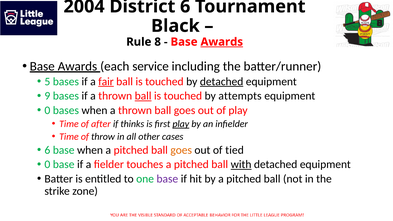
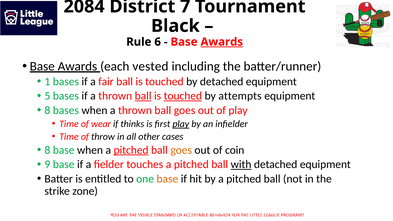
2004: 2004 -> 2084 (84, 6)
District 6: 6 -> 7 (185, 6)
8: 8 -> 6 (158, 42)
service: service -> vested (150, 66)
5: 5 -> 1 (47, 82)
fair underline: present -> none (106, 82)
detached underline: present -> none (222, 82)
9: 9 -> 5 (47, 96)
touched underline: none -> present (183, 96)
0: 0 -> 8 (47, 110)
after: after -> wear (101, 124)
6: 6 -> 8 (47, 150)
pitched underline: none -> present (131, 150)
tied: tied -> coin (235, 150)
0: 0 -> 9 (47, 164)
base colour: purple -> orange (167, 179)
